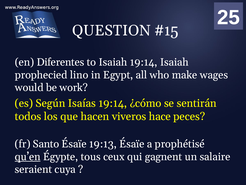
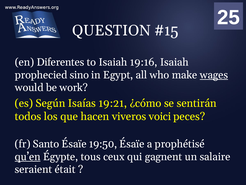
Isaiah 19:14: 19:14 -> 19:16 (144, 62)
lino: lino -> sino (79, 75)
wages underline: none -> present (214, 75)
Isaías 19:14: 19:14 -> 19:21 (113, 103)
hace: hace -> voici (160, 116)
19:13: 19:13 -> 19:50 (103, 144)
cuya: cuya -> était (65, 169)
